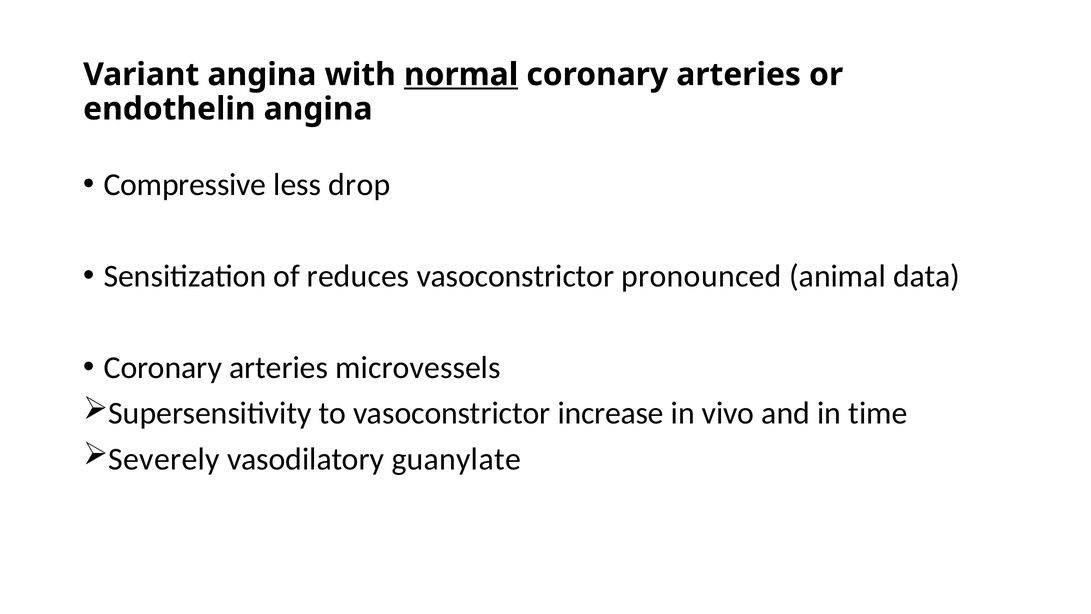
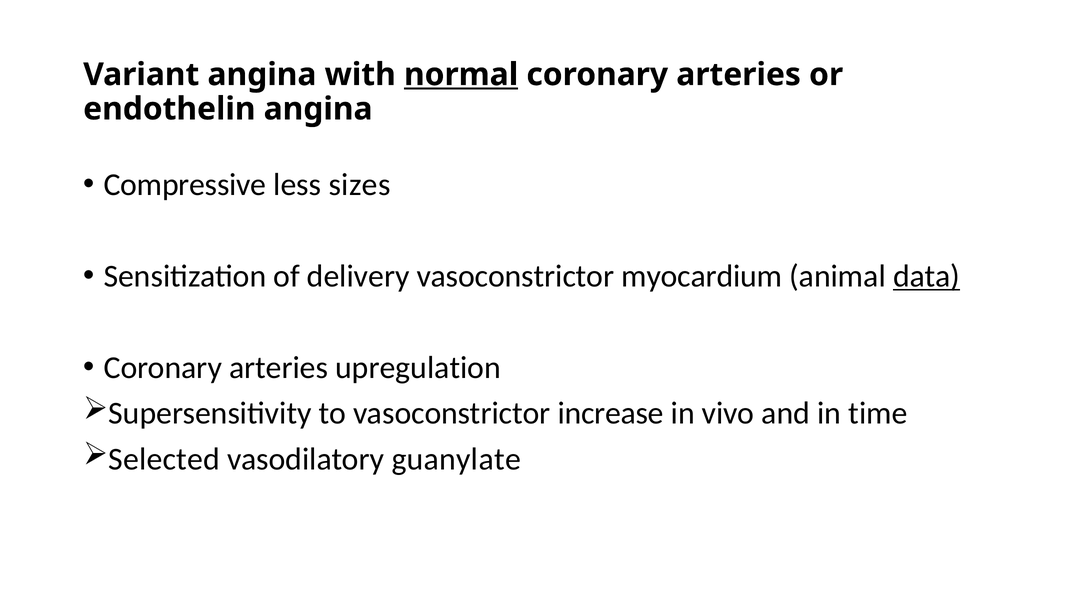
drop: drop -> sizes (360, 184)
reduces: reduces -> delivery (358, 276)
pronounced: pronounced -> myocardium (702, 276)
data underline: none -> present (926, 276)
microvessels: microvessels -> upregulation (418, 367)
Severely: Severely -> Selected (164, 459)
